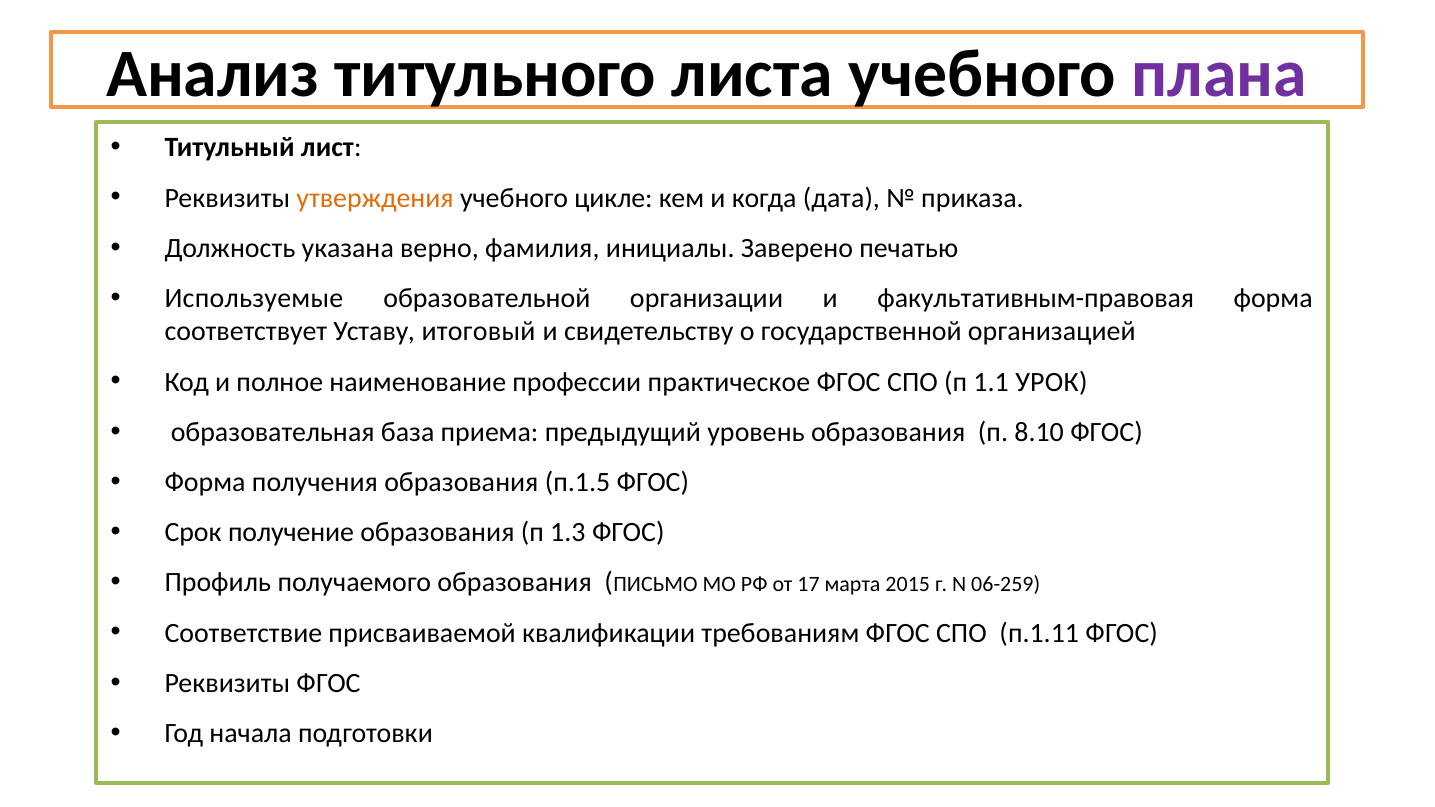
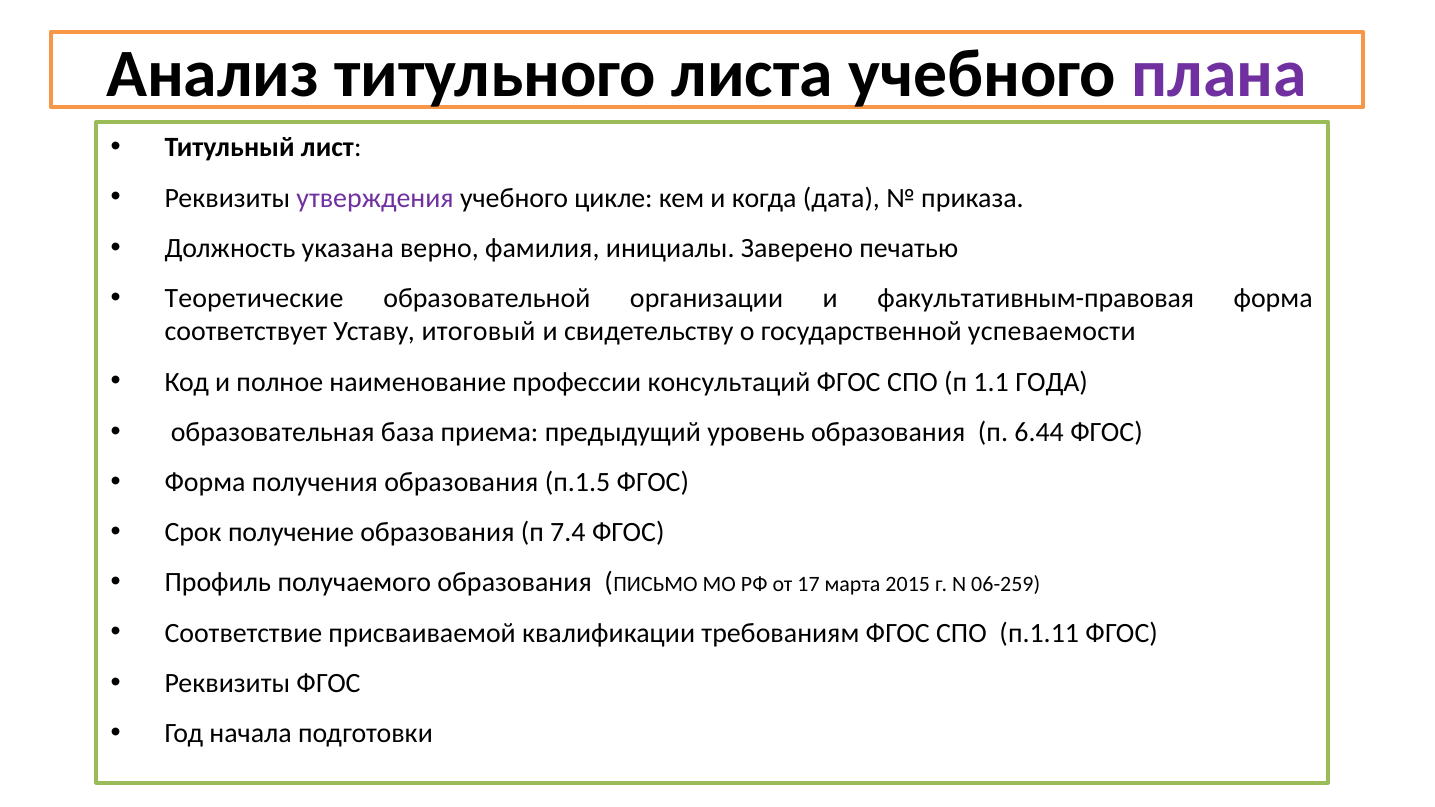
утверждения colour: orange -> purple (375, 198)
Используемые: Используемые -> Теоретические (254, 298)
организацией: организацией -> успеваемости (1052, 332)
практическое: практическое -> консультаций (729, 382)
УРОК: УРОК -> ГОДА (1052, 382)
8.10: 8.10 -> 6.44 (1039, 432)
1.3: 1.3 -> 7.4 (568, 533)
